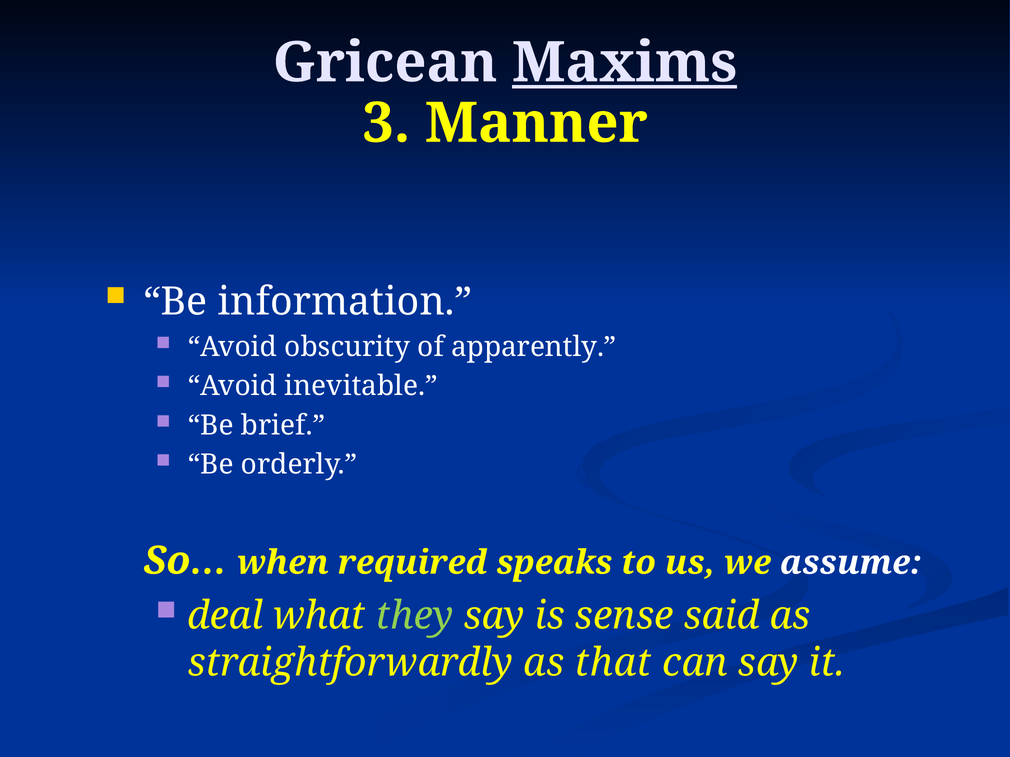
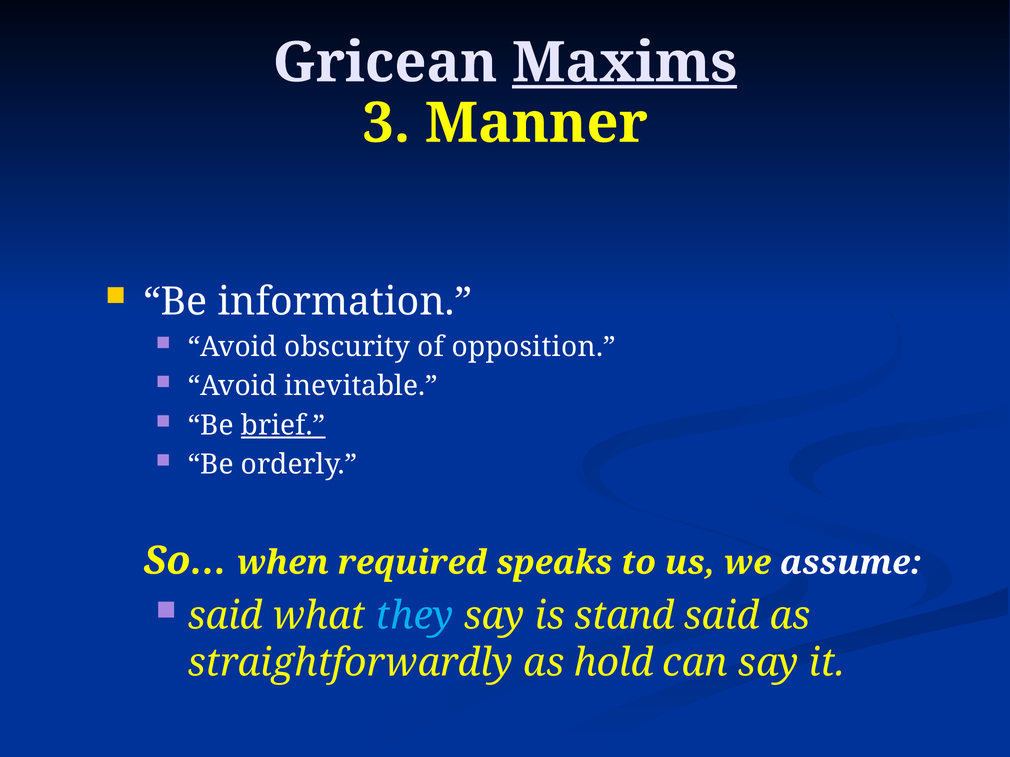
apparently: apparently -> opposition (534, 347)
brief underline: none -> present (283, 426)
deal: deal -> said (225, 616)
they colour: light green -> light blue (415, 616)
sense: sense -> stand (624, 616)
that: that -> hold (613, 663)
